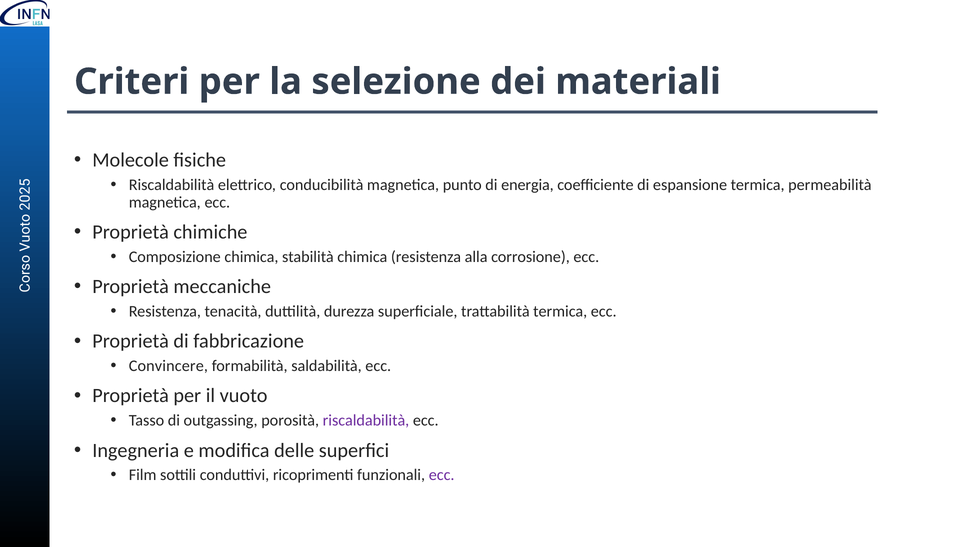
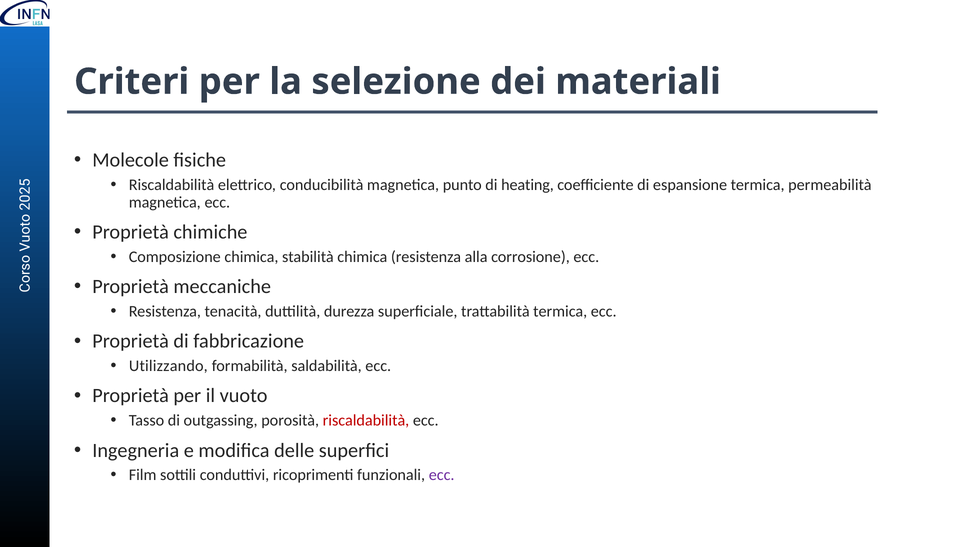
energia: energia -> heating (528, 185)
Convincere: Convincere -> Utilizzando (168, 366)
riscaldabilità colour: purple -> red (366, 420)
